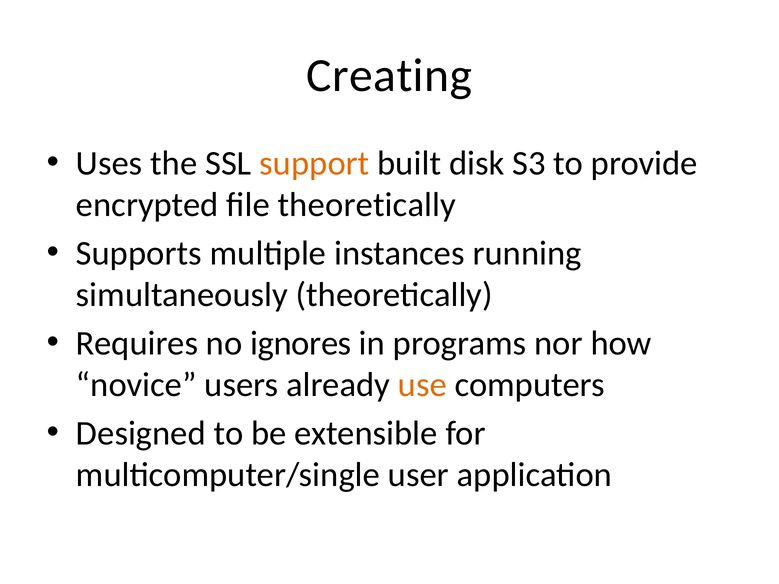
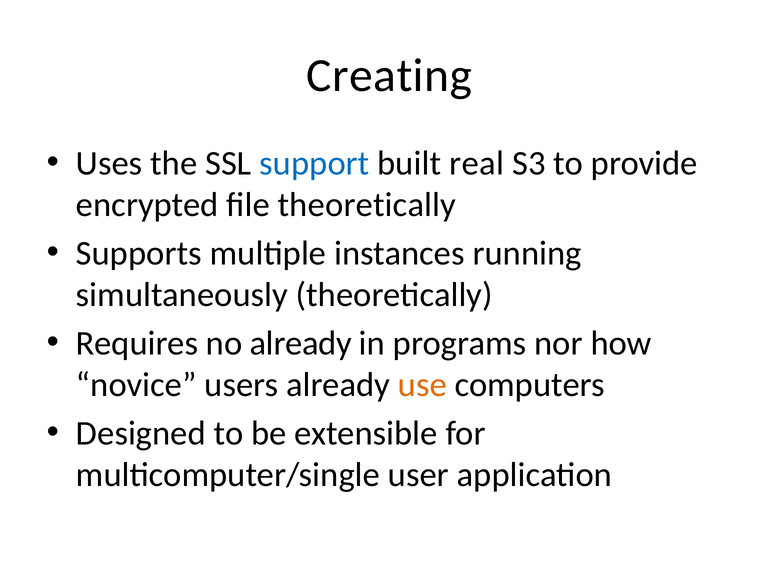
support colour: orange -> blue (314, 163)
disk: disk -> real (477, 163)
no ignores: ignores -> already (301, 344)
